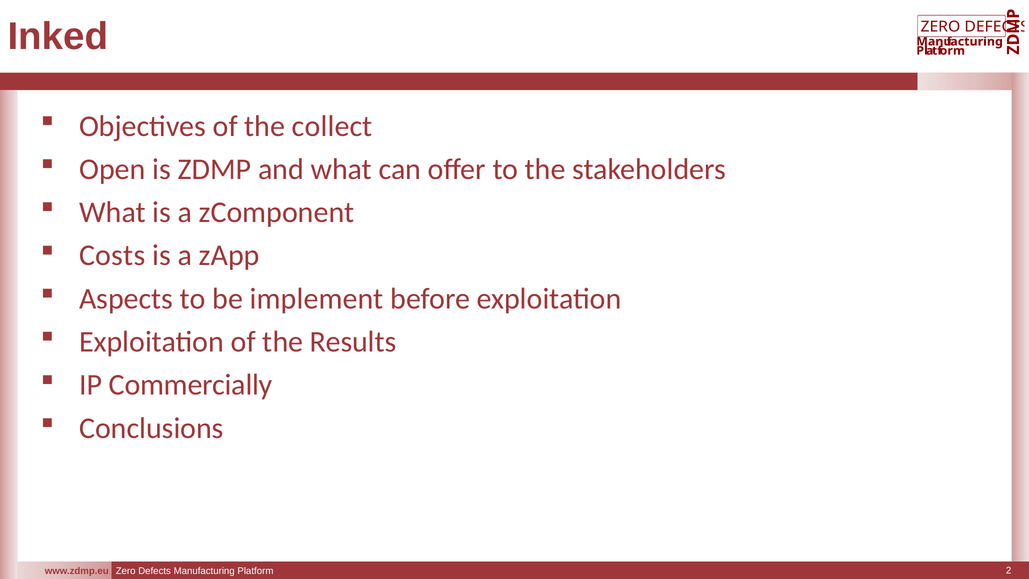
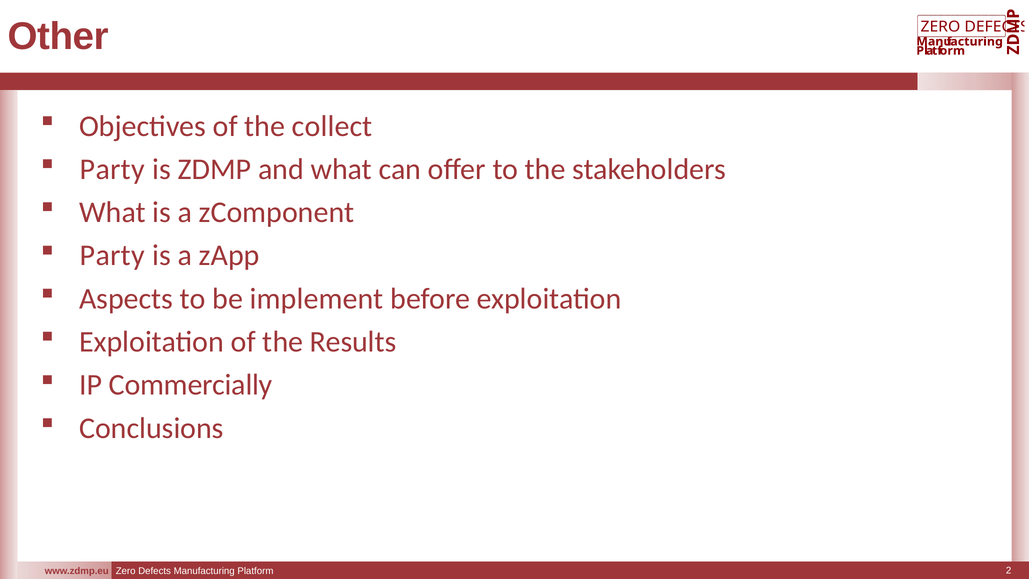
Inked: Inked -> Other (58, 36)
Open: Open -> Party (112, 169)
Costs: Costs -> Party (112, 255)
